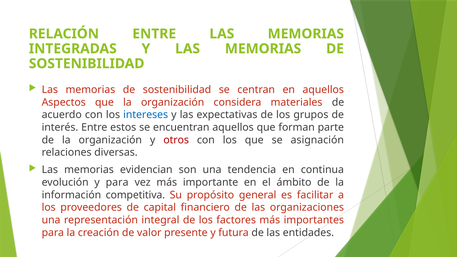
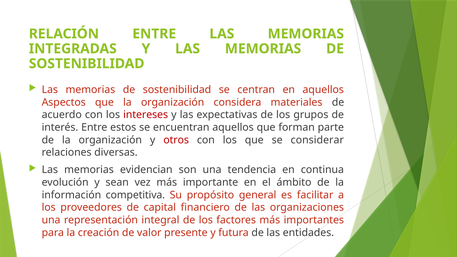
intereses colour: blue -> red (146, 115)
asignación: asignación -> considerar (317, 140)
y para: para -> sean (117, 182)
